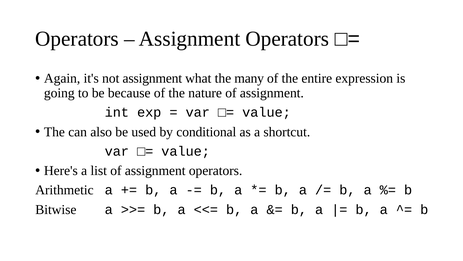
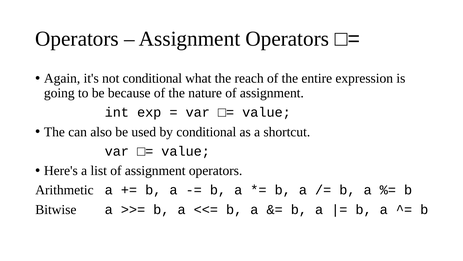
not assignment: assignment -> conditional (152, 78)
many: many -> reach (249, 78)
